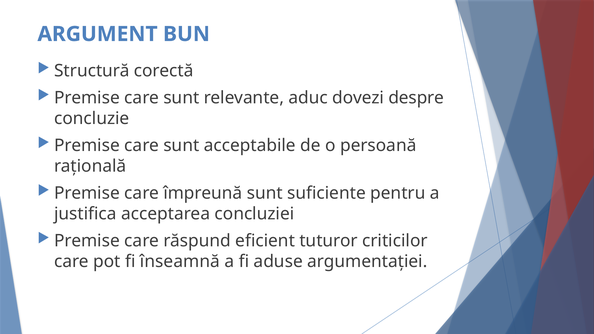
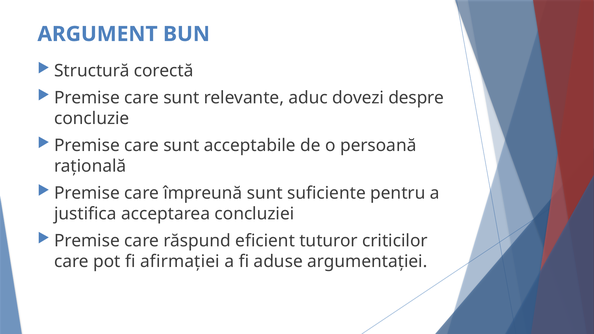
înseamnă: înseamnă -> afirmației (180, 262)
